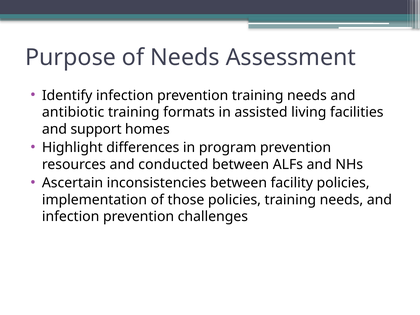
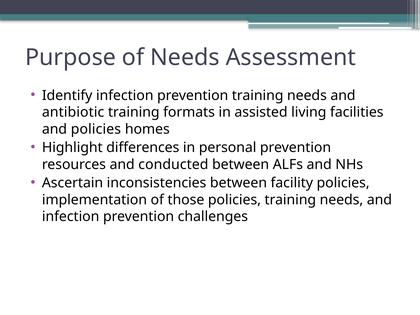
and support: support -> policies (96, 129)
program: program -> personal (228, 148)
